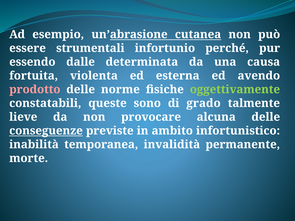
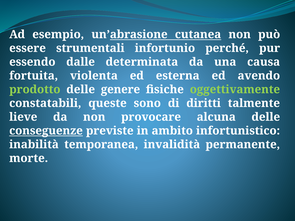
prodotto colour: pink -> light green (35, 90)
norme: norme -> genere (120, 90)
grado: grado -> diritti (204, 103)
